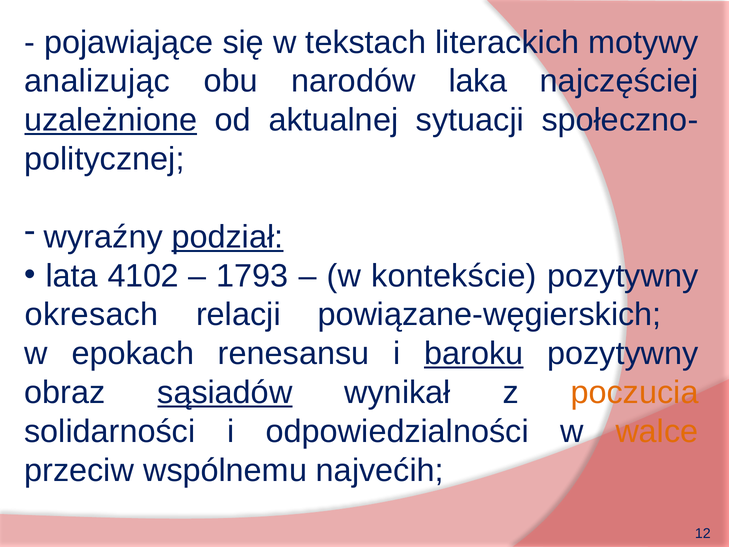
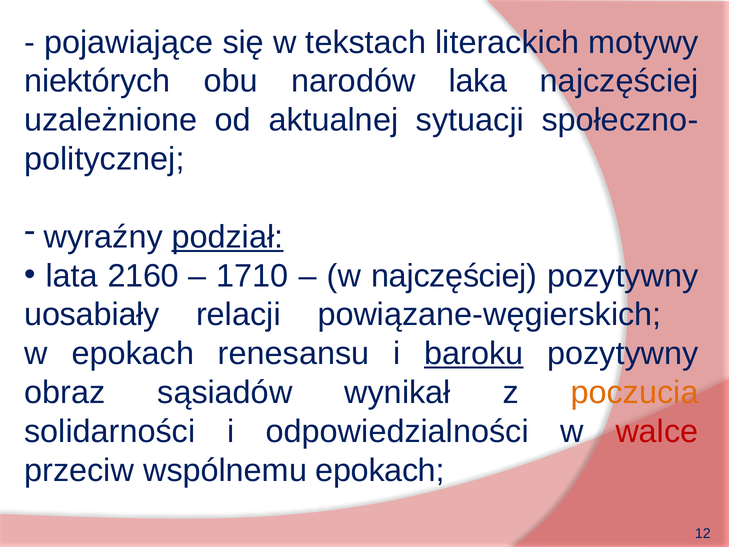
analizując: analizując -> niektórych (97, 81)
uzależnione underline: present -> none (111, 120)
4102: 4102 -> 2160 (143, 276)
1793: 1793 -> 1710 (252, 276)
w kontekście: kontekście -> najczęściej (454, 276)
okresach: okresach -> uosabiały (92, 315)
sąsiadów underline: present -> none (225, 392)
walce colour: orange -> red (657, 431)
wspólnemu najvećih: najvećih -> epokach (380, 470)
